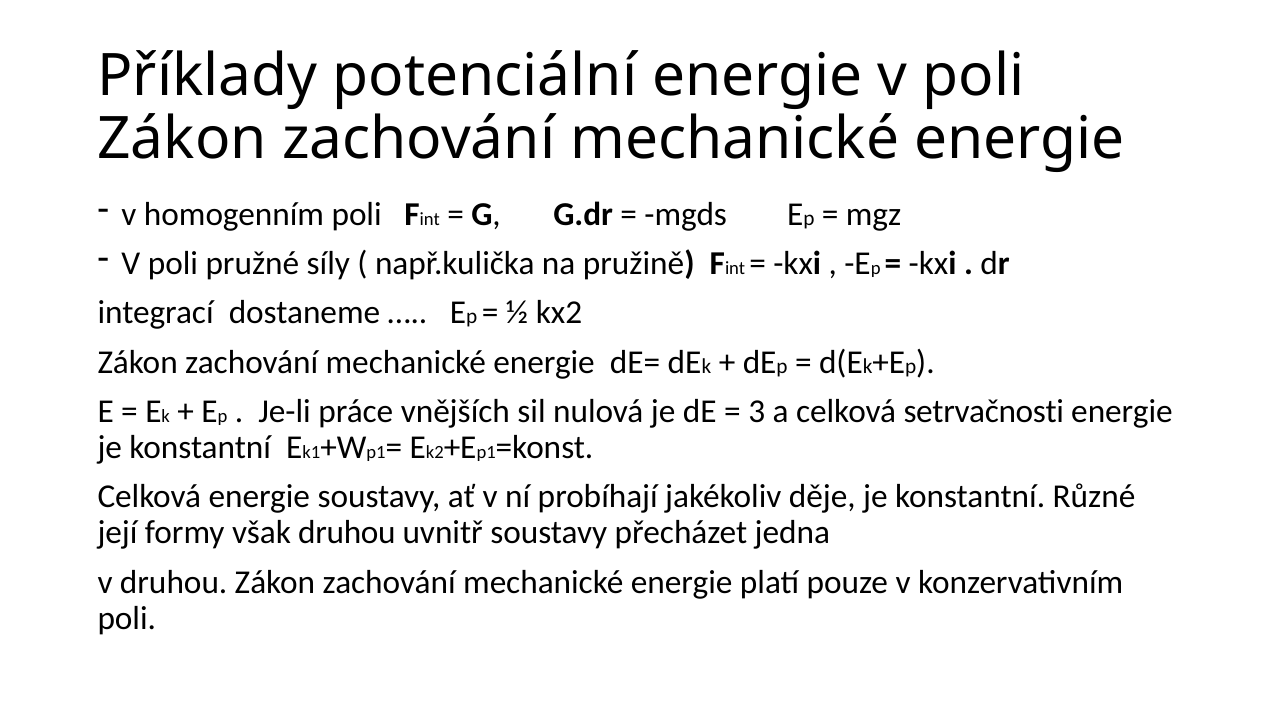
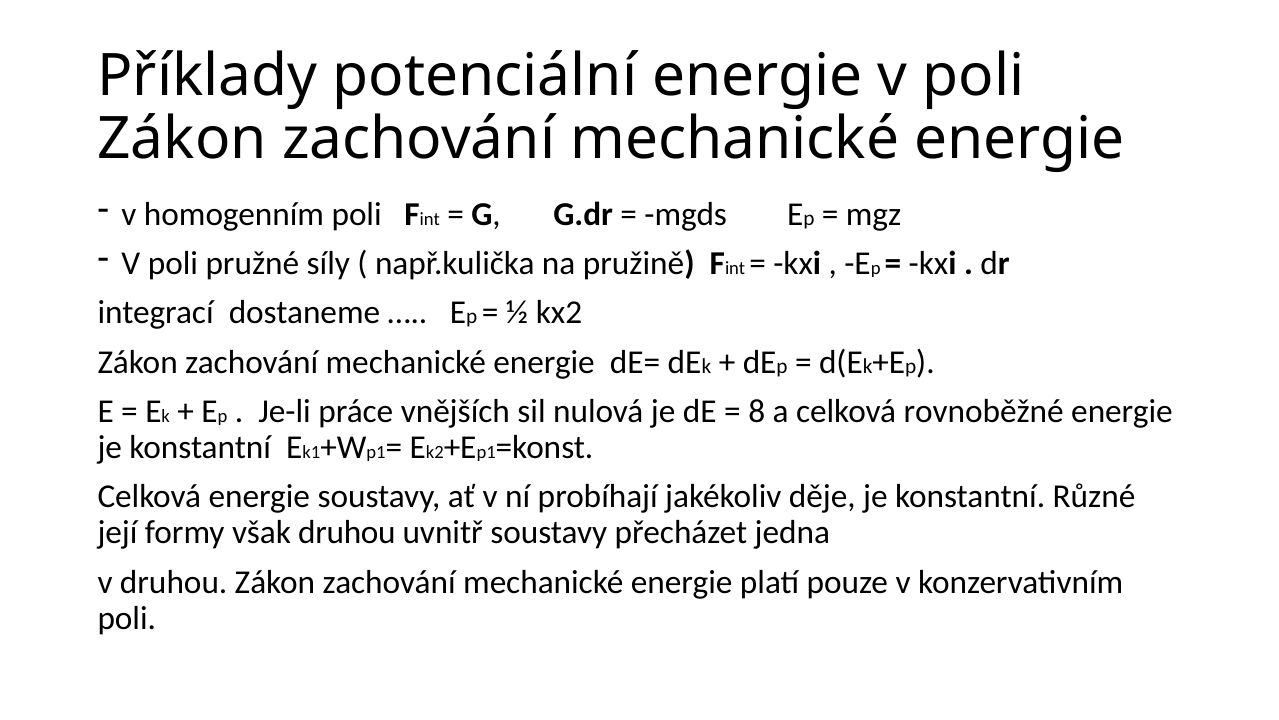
3: 3 -> 8 (757, 411)
setrvačnosti: setrvačnosti -> rovnoběžné (984, 411)
